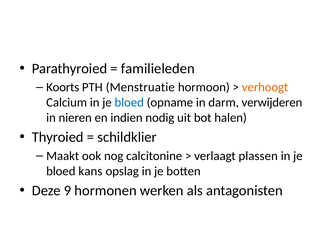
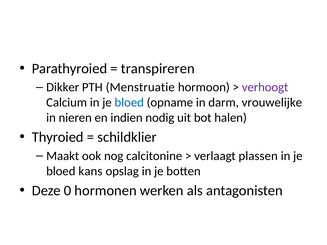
familieleden: familieleden -> transpireren (158, 69)
Koorts: Koorts -> Dikker (63, 87)
verhoogt colour: orange -> purple (265, 87)
verwijderen: verwijderen -> vrouwelijke (272, 103)
9: 9 -> 0 (68, 191)
